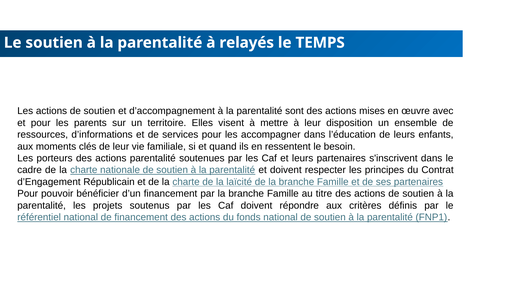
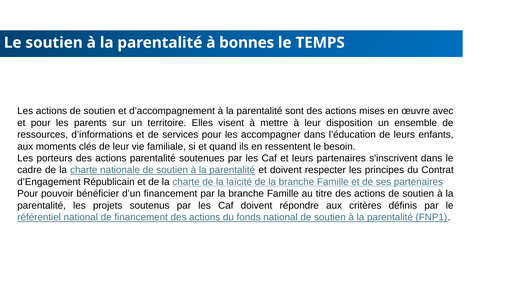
relayés: relayés -> bonnes (247, 43)
